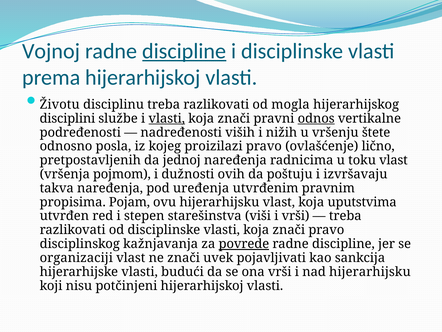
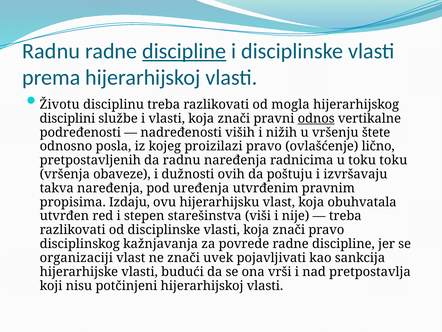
Vojnoj: Vojnoj -> Radnu (51, 51)
vlasti underline: present -> none (167, 118)
da jednoj: jednoj -> radnu (182, 160)
toku vlast: vlast -> toku (393, 160)
pojmom: pojmom -> obaveze (122, 174)
Pojam: Pojam -> Izdaju (129, 202)
uputstvima: uputstvima -> obuhvatala (362, 202)
i vrši: vrši -> nije (296, 216)
povrede underline: present -> none (244, 244)
nad hijerarhijsku: hijerarhijsku -> pretpostavlja (370, 271)
